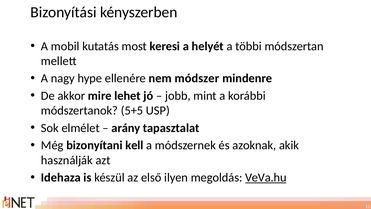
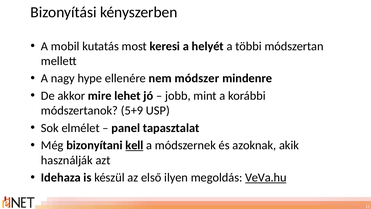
5+5: 5+5 -> 5+9 (132, 110)
arány: arány -> panel (126, 128)
kell underline: none -> present (134, 145)
